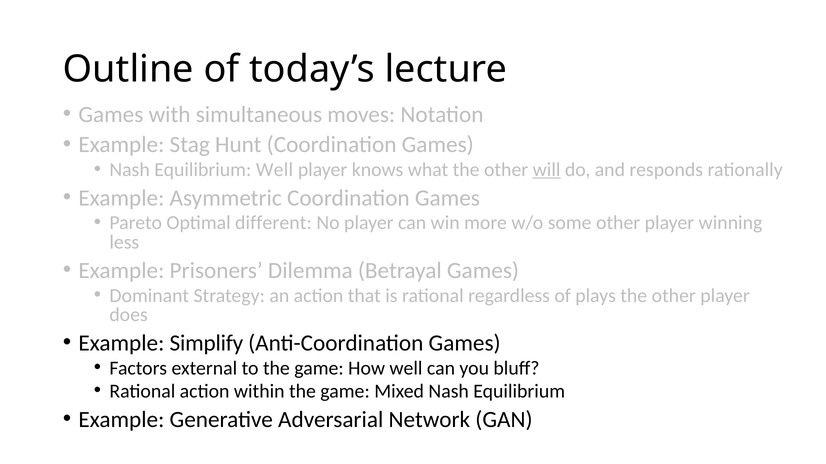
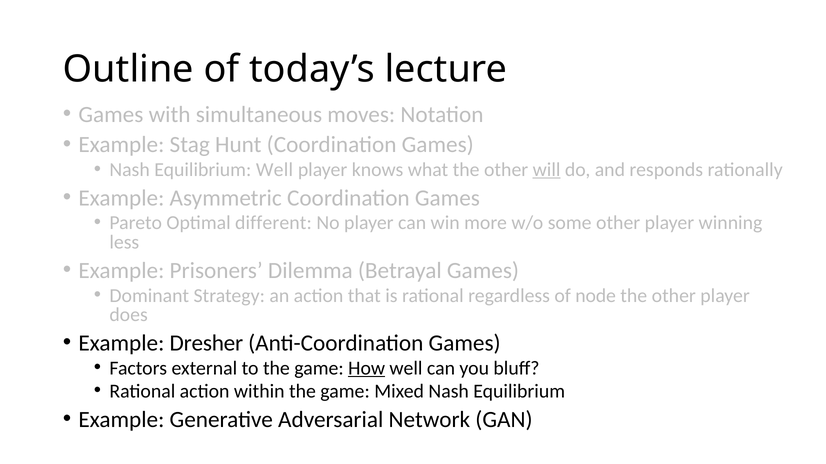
plays: plays -> node (596, 296)
Simplify: Simplify -> Dresher (206, 344)
How underline: none -> present (367, 369)
